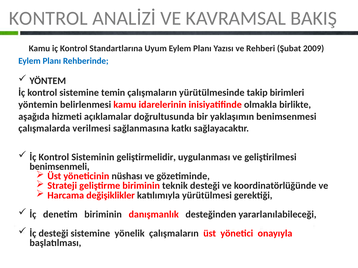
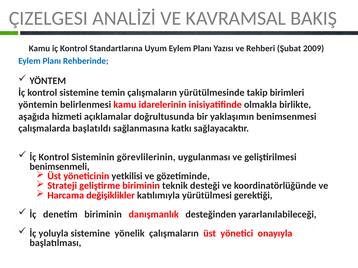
KONTROL: KONTROL -> ÇIZELGESI (48, 18)
verilmesi: verilmesi -> başlatıldı (92, 129)
geliştirmelidir: geliştirmelidir -> görevlilerinin (146, 157)
nüshası: nüshası -> yetkilisi (127, 176)
İç desteği: desteği -> yoluyla (53, 234)
